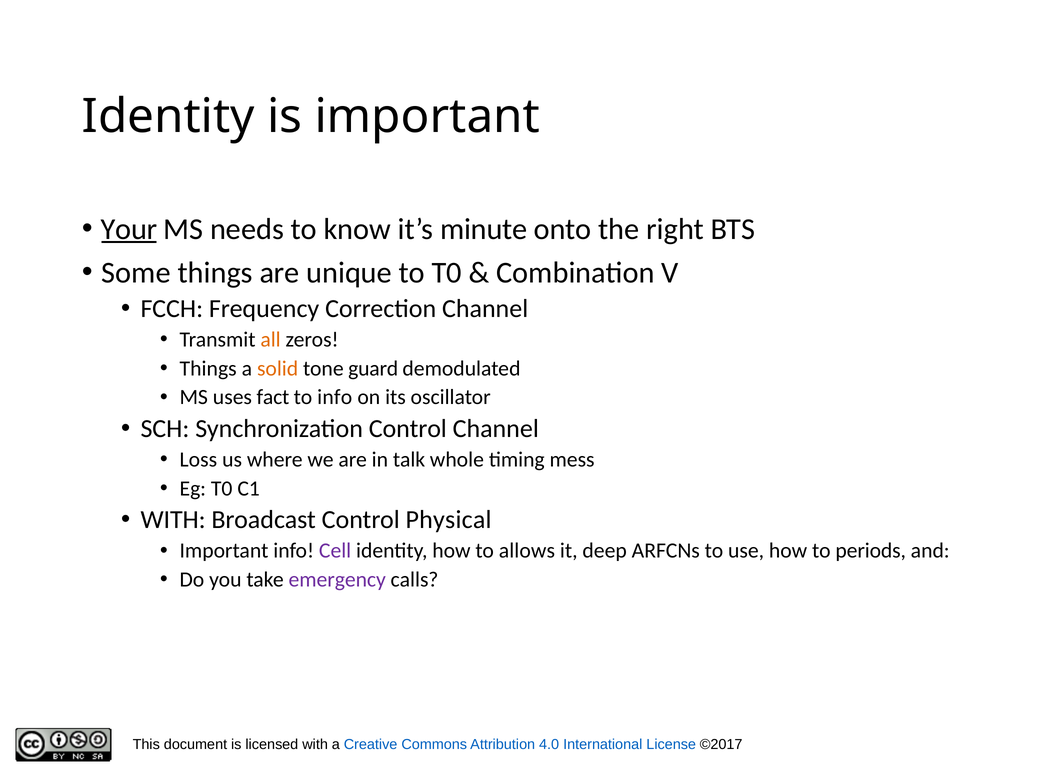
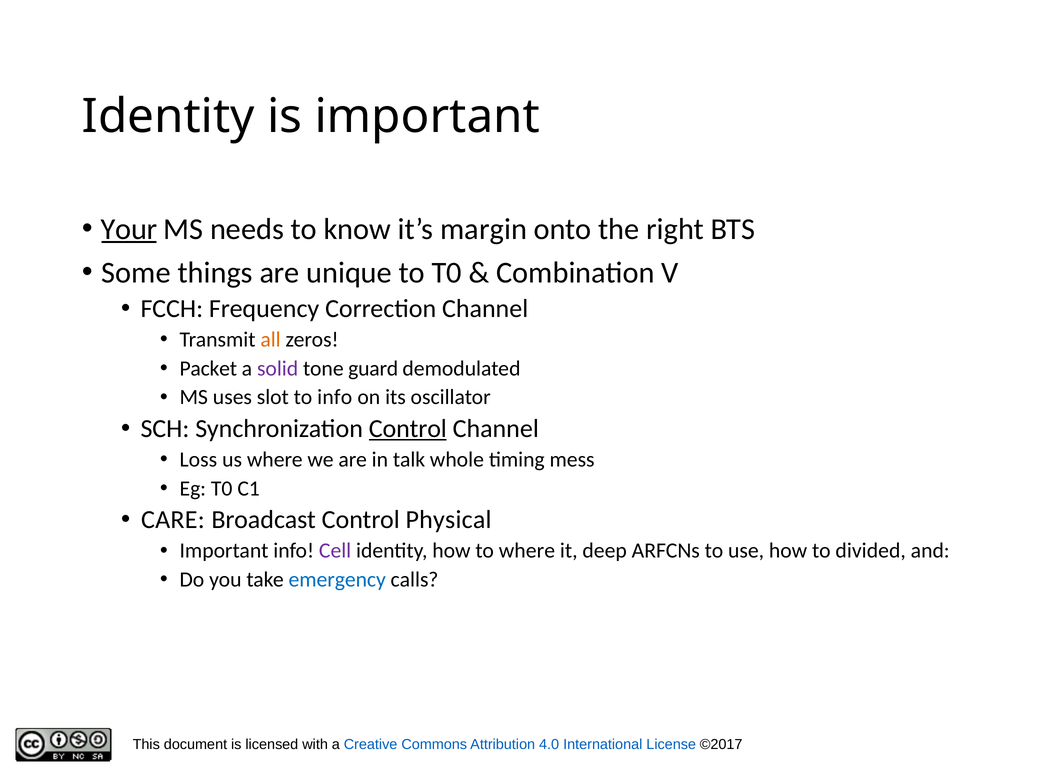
minute: minute -> margin (484, 229)
Things: Things -> Packet (208, 369)
solid colour: orange -> purple (278, 369)
fact: fact -> slot (273, 398)
Control underline: none -> present (408, 429)
WITH: WITH -> CARE (173, 520)
to allows: allows -> where (527, 551)
periods: periods -> divided (871, 551)
emergency colour: purple -> blue (337, 580)
